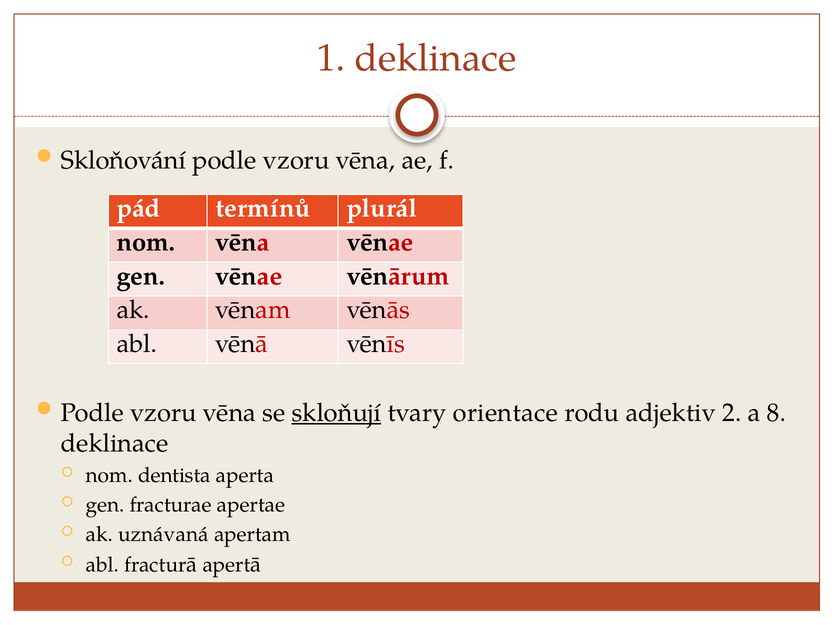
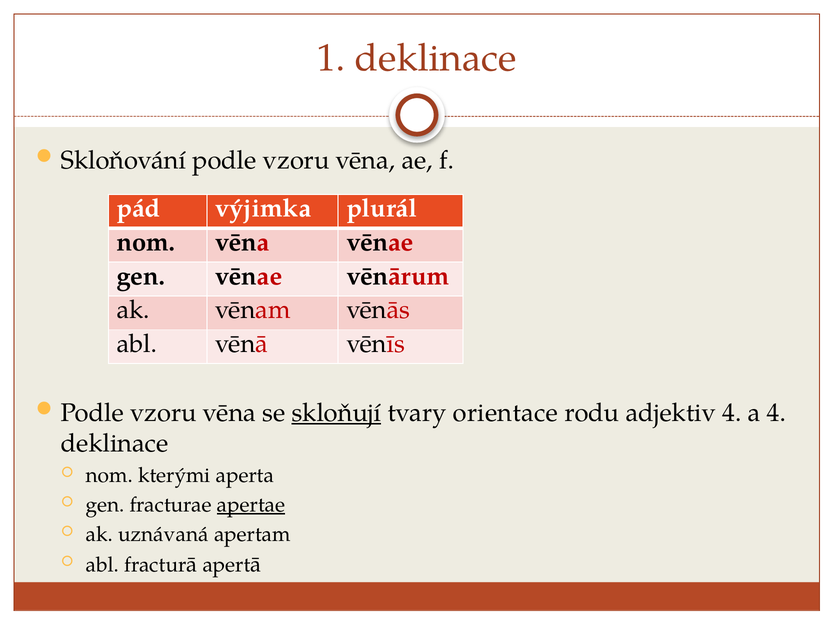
termínů: termínů -> výjimka (263, 209)
adjektiv 2: 2 -> 4 (732, 413)
a 8: 8 -> 4 (776, 413)
dentista: dentista -> kterými (174, 476)
apertae underline: none -> present (251, 505)
